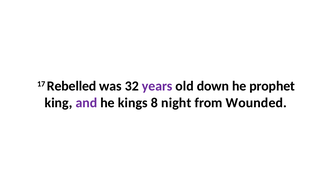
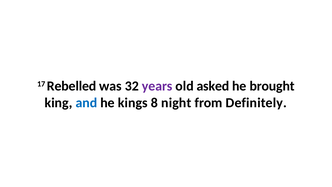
down: down -> asked (213, 86)
prophet: prophet -> brought (272, 86)
and colour: purple -> blue (86, 103)
Wounded: Wounded -> Definitely (256, 103)
